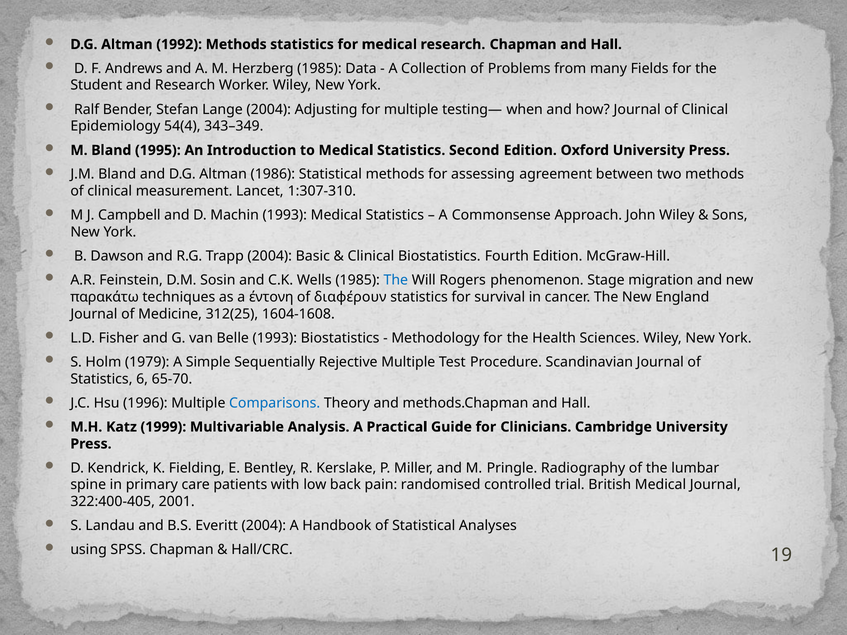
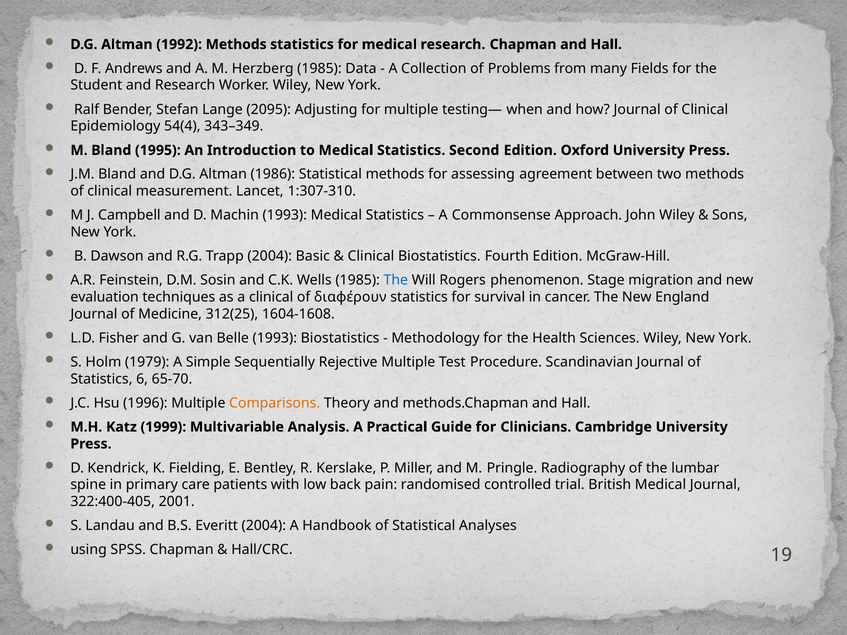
Lange 2004: 2004 -> 2095 (269, 109)
παρακάτω: παρακάτω -> evaluation (105, 297)
a έντονη: έντονη -> clinical (271, 297)
Comparisons colour: blue -> orange (275, 403)
